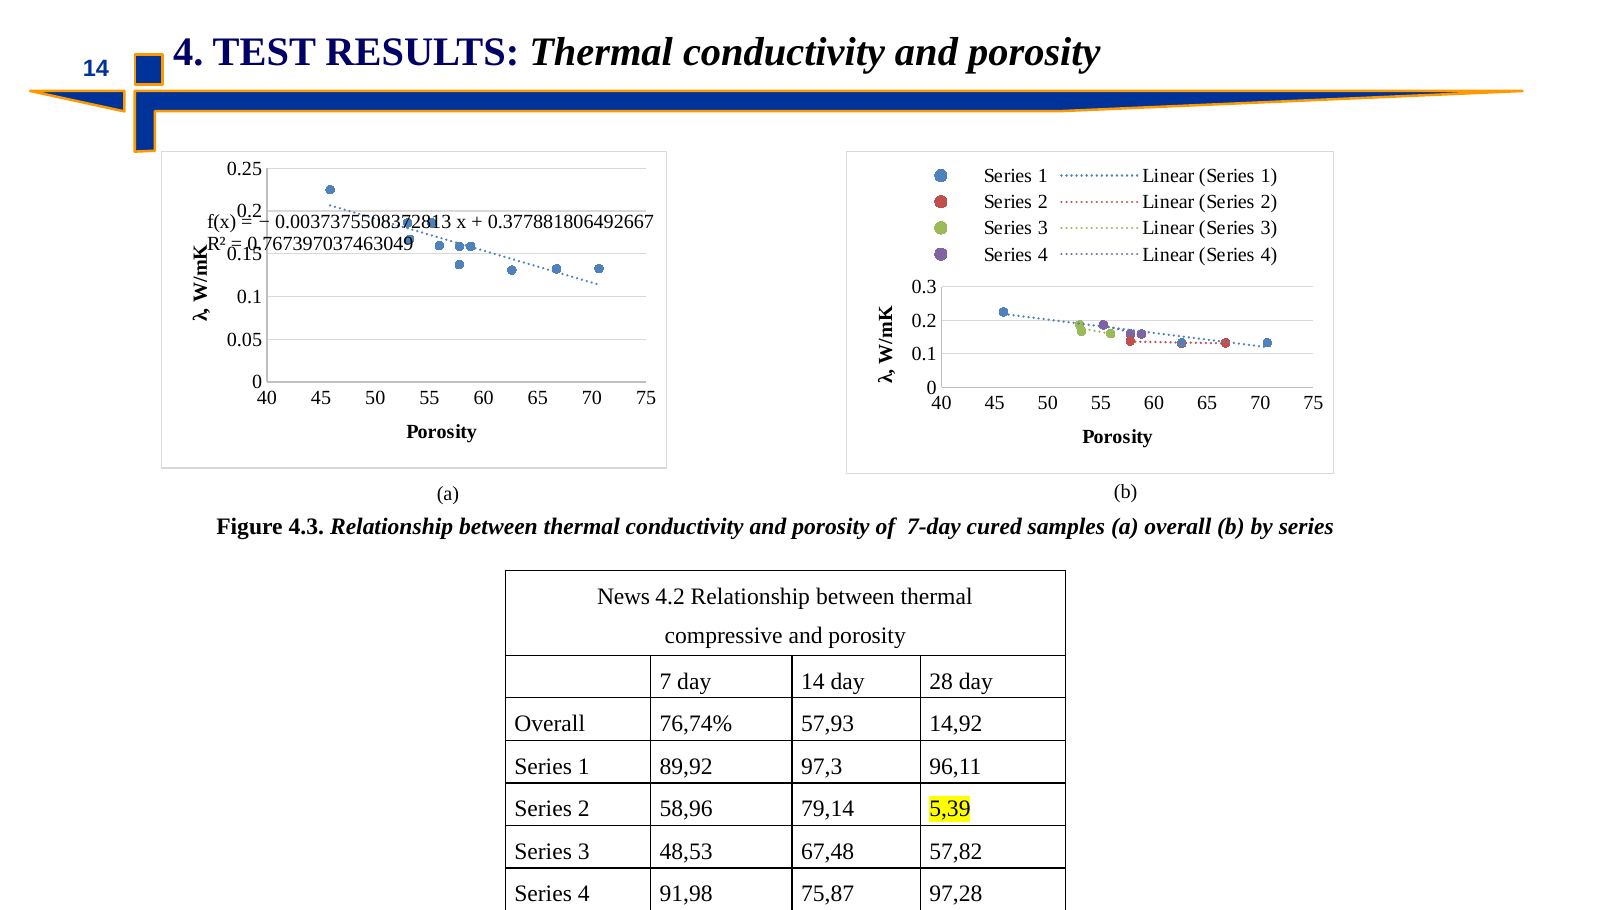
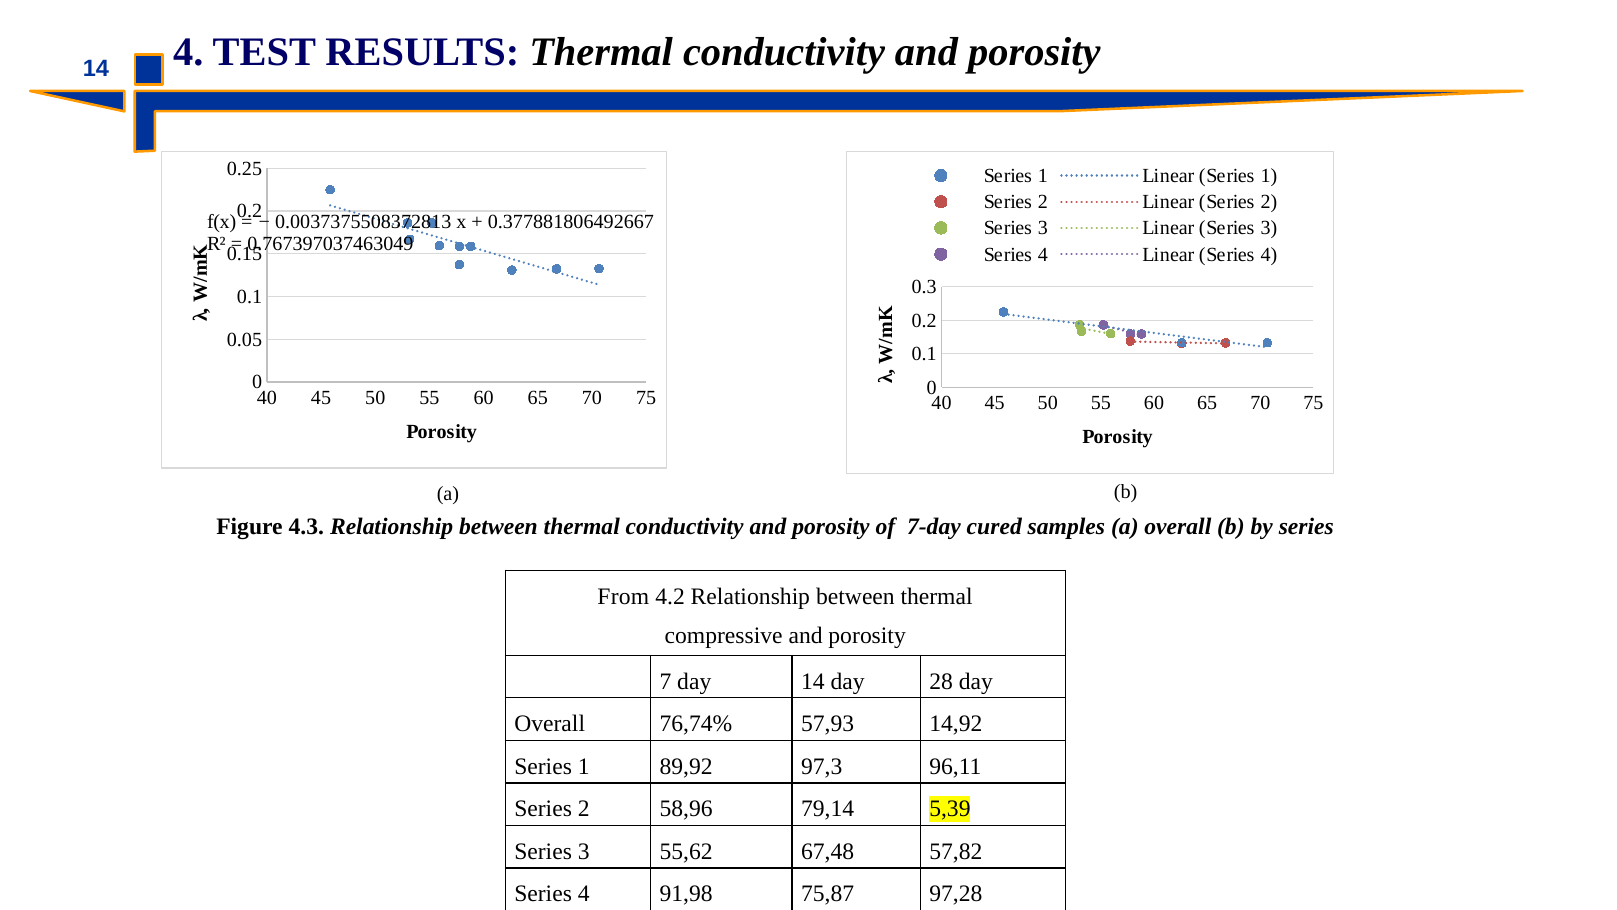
News: News -> From (623, 596)
48,53: 48,53 -> 55,62 (686, 851)
